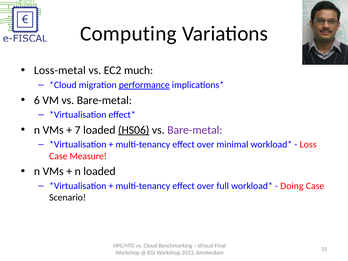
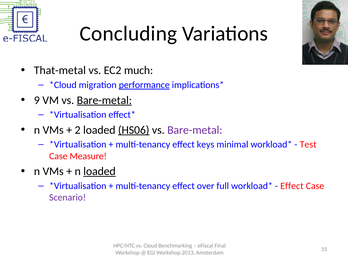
Computing: Computing -> Concluding (128, 34)
Loss-metal: Loss-metal -> That-metal (60, 70)
6: 6 -> 9 (37, 100)
Bare-metal underline: none -> present (104, 100)
7: 7 -> 2 (78, 130)
over: over -> keys (206, 145)
Loss: Loss -> Test (308, 145)
loaded underline: none -> present (100, 171)
Doing: Doing -> Effect (292, 186)
Scenario colour: black -> purple (68, 197)
